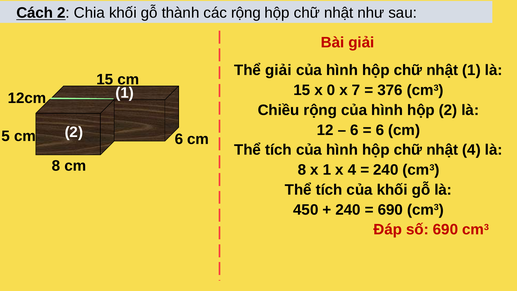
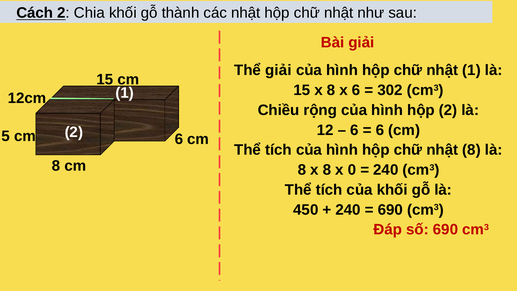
các rộng: rộng -> nhật (246, 13)
15 x 0: 0 -> 8 (331, 90)
x 7: 7 -> 6 (356, 90)
376: 376 -> 302 (390, 90)
nhật 4: 4 -> 8 (472, 150)
8 x 1: 1 -> 8 (327, 170)
x 4: 4 -> 0 (352, 170)
